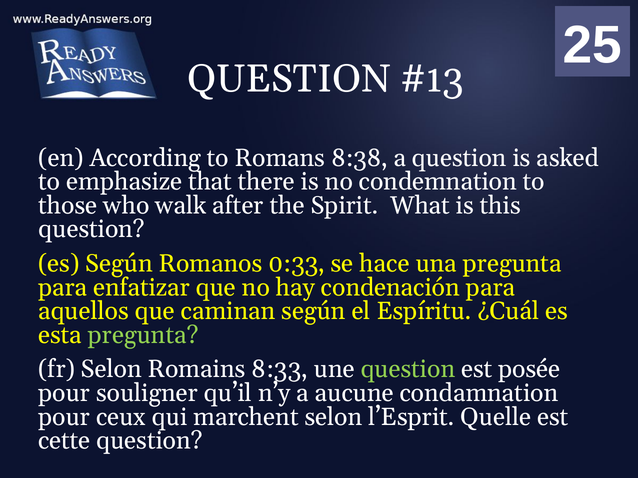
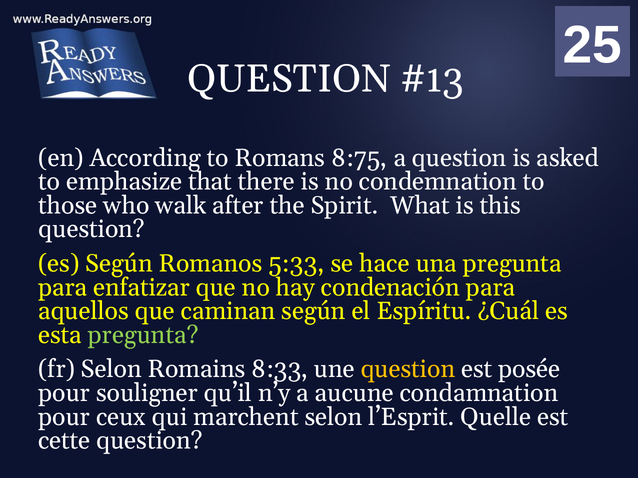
8:38: 8:38 -> 8:75 (359, 158)
0:33: 0:33 -> 5:33 (296, 264)
question colour: light green -> yellow (408, 370)
